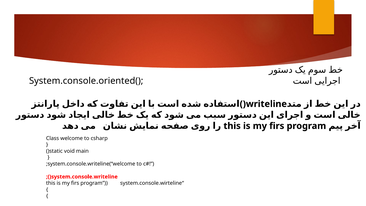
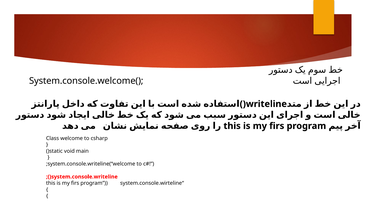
System.console.oriented(: System.console.oriented( -> System.console.welcome( (86, 81)
